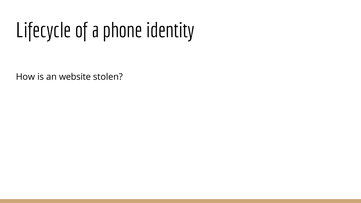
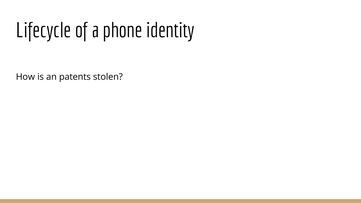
website: website -> patents (75, 77)
